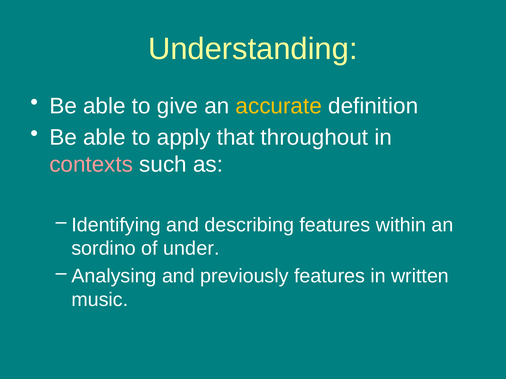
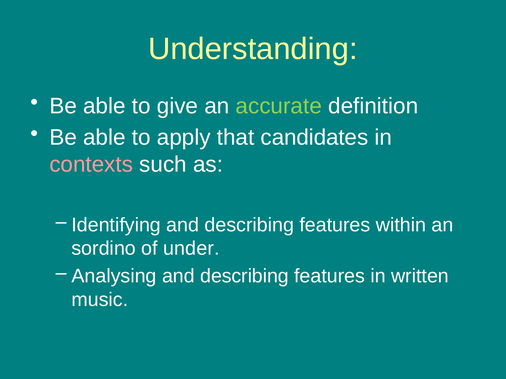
accurate colour: yellow -> light green (279, 106)
throughout: throughout -> candidates (314, 138)
Analysing and previously: previously -> describing (245, 276)
